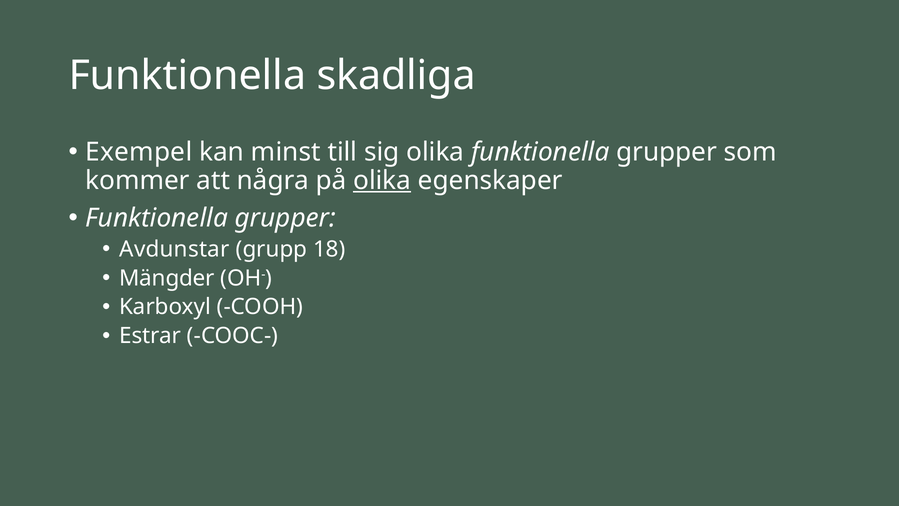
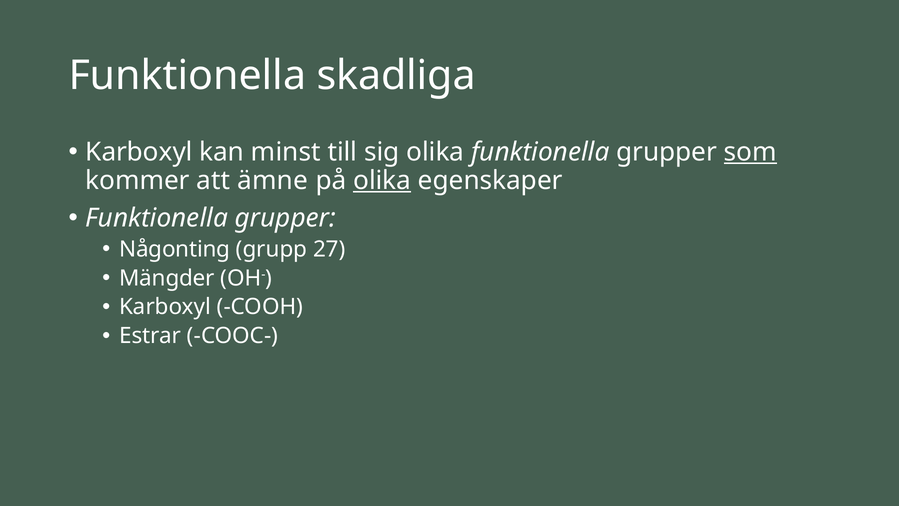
Exempel: Exempel -> Karboxyl (139, 152)
som underline: none -> present (750, 152)
några: några -> ämne (273, 180)
Avdunstar: Avdunstar -> Någonting (175, 249)
18: 18 -> 27 (329, 249)
